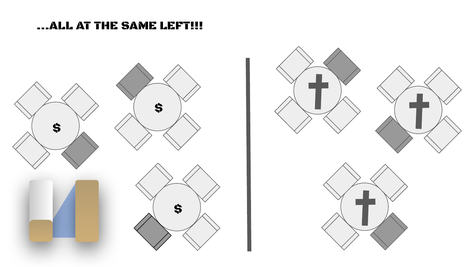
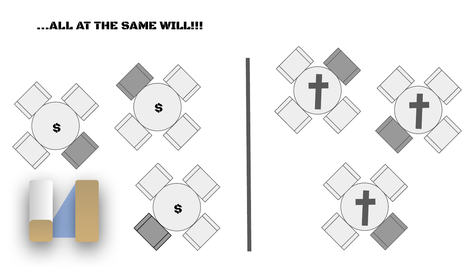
LEFT: LEFT -> WILL (182, 26)
